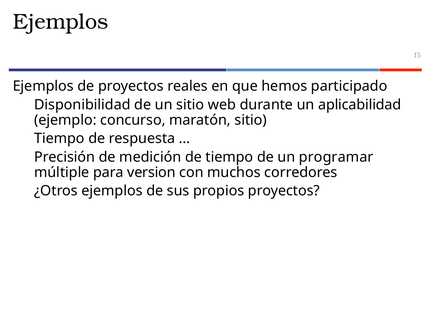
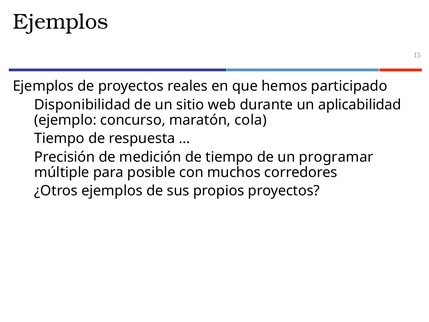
maratón sitio: sitio -> cola (251, 120)
version: version -> posible (151, 172)
